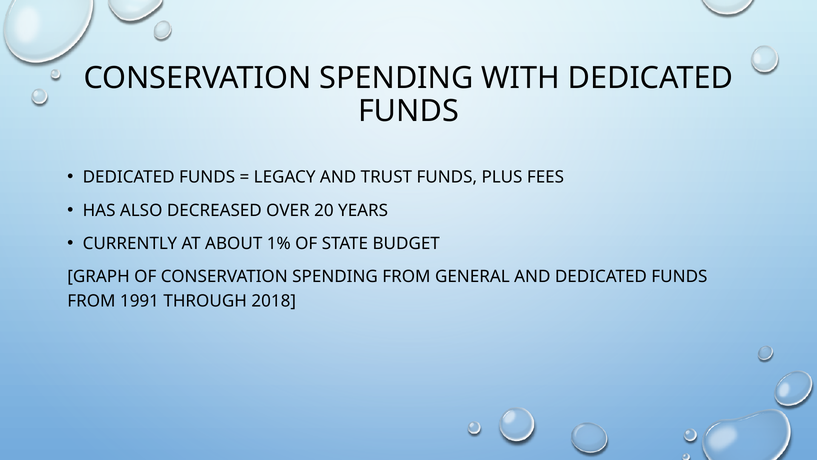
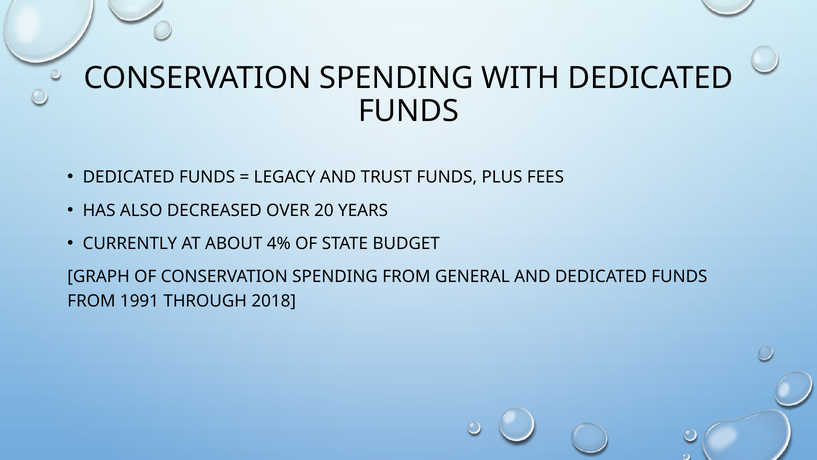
1%: 1% -> 4% (279, 243)
